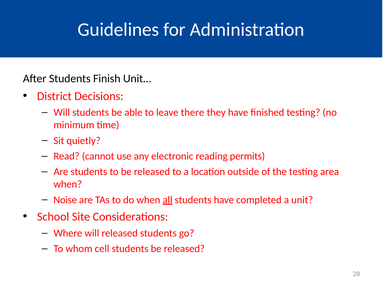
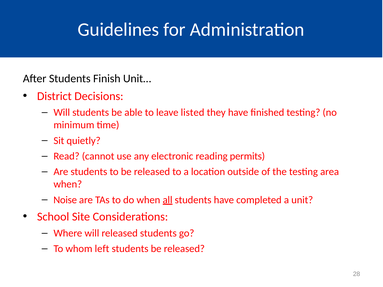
there: there -> listed (193, 112)
cell: cell -> left (102, 249)
